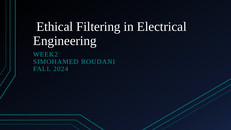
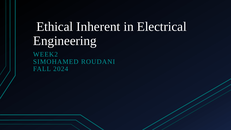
Filtering: Filtering -> Inherent (98, 27)
